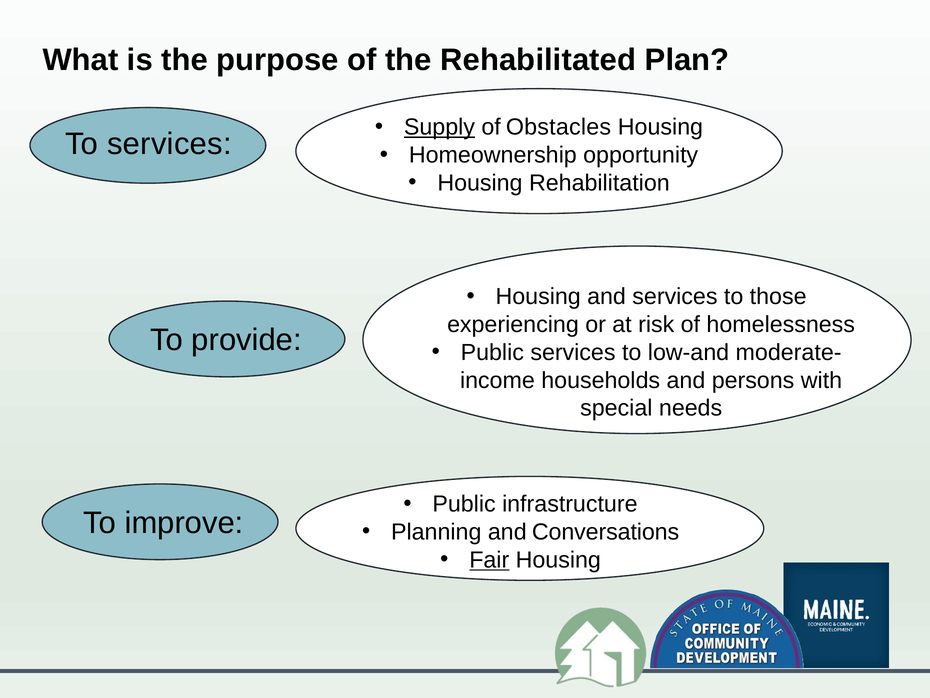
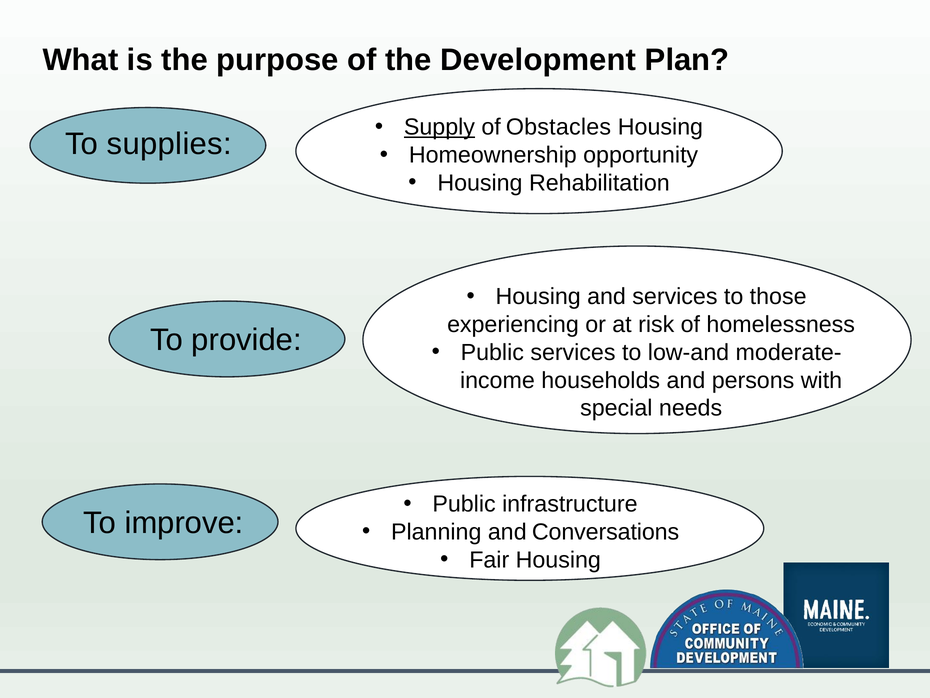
Rehabilitated: Rehabilitated -> Development (538, 60)
To services: services -> supplies (169, 144)
Fair underline: present -> none (489, 560)
